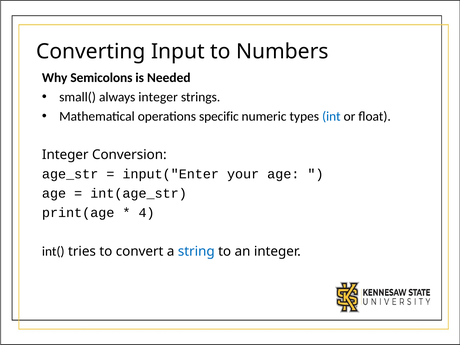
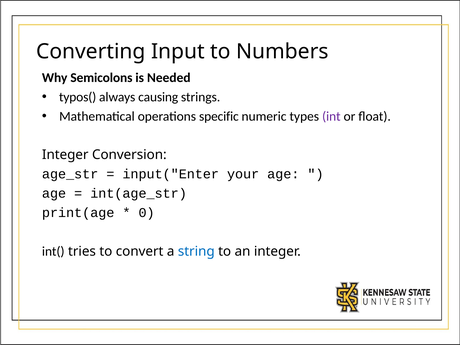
small(: small( -> typos( (78, 97)
always integer: integer -> causing (158, 97)
int colour: blue -> purple (331, 116)
4: 4 -> 0 (147, 213)
